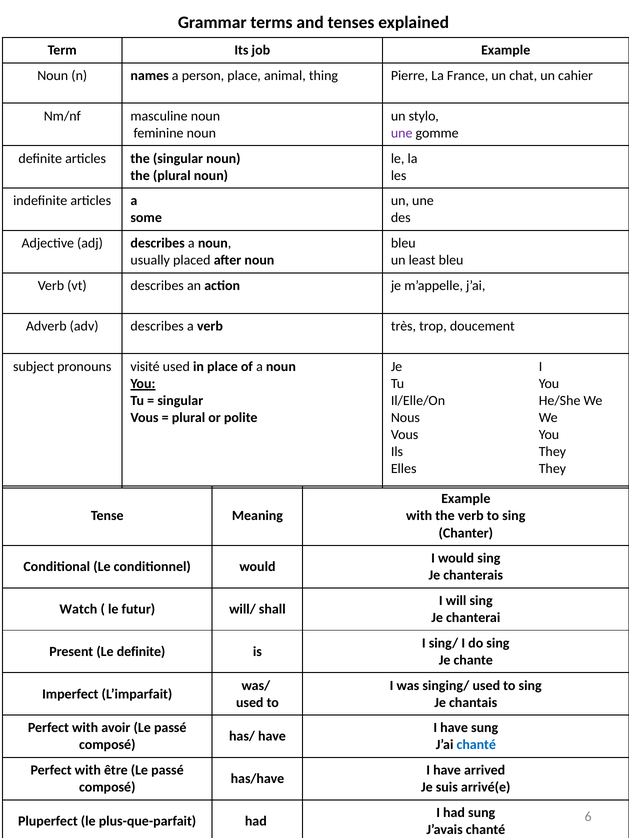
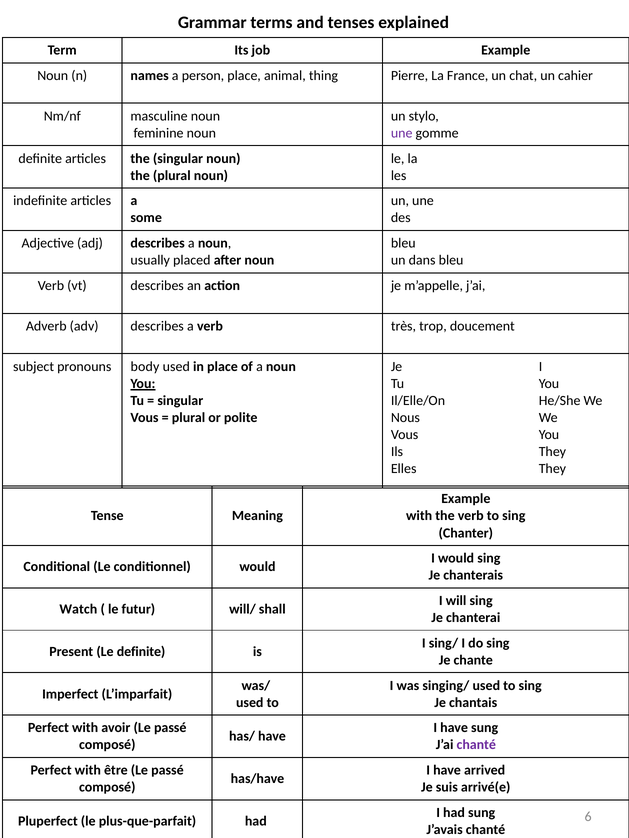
least: least -> dans (422, 260)
visité: visité -> body (145, 367)
chanté colour: blue -> purple (476, 745)
